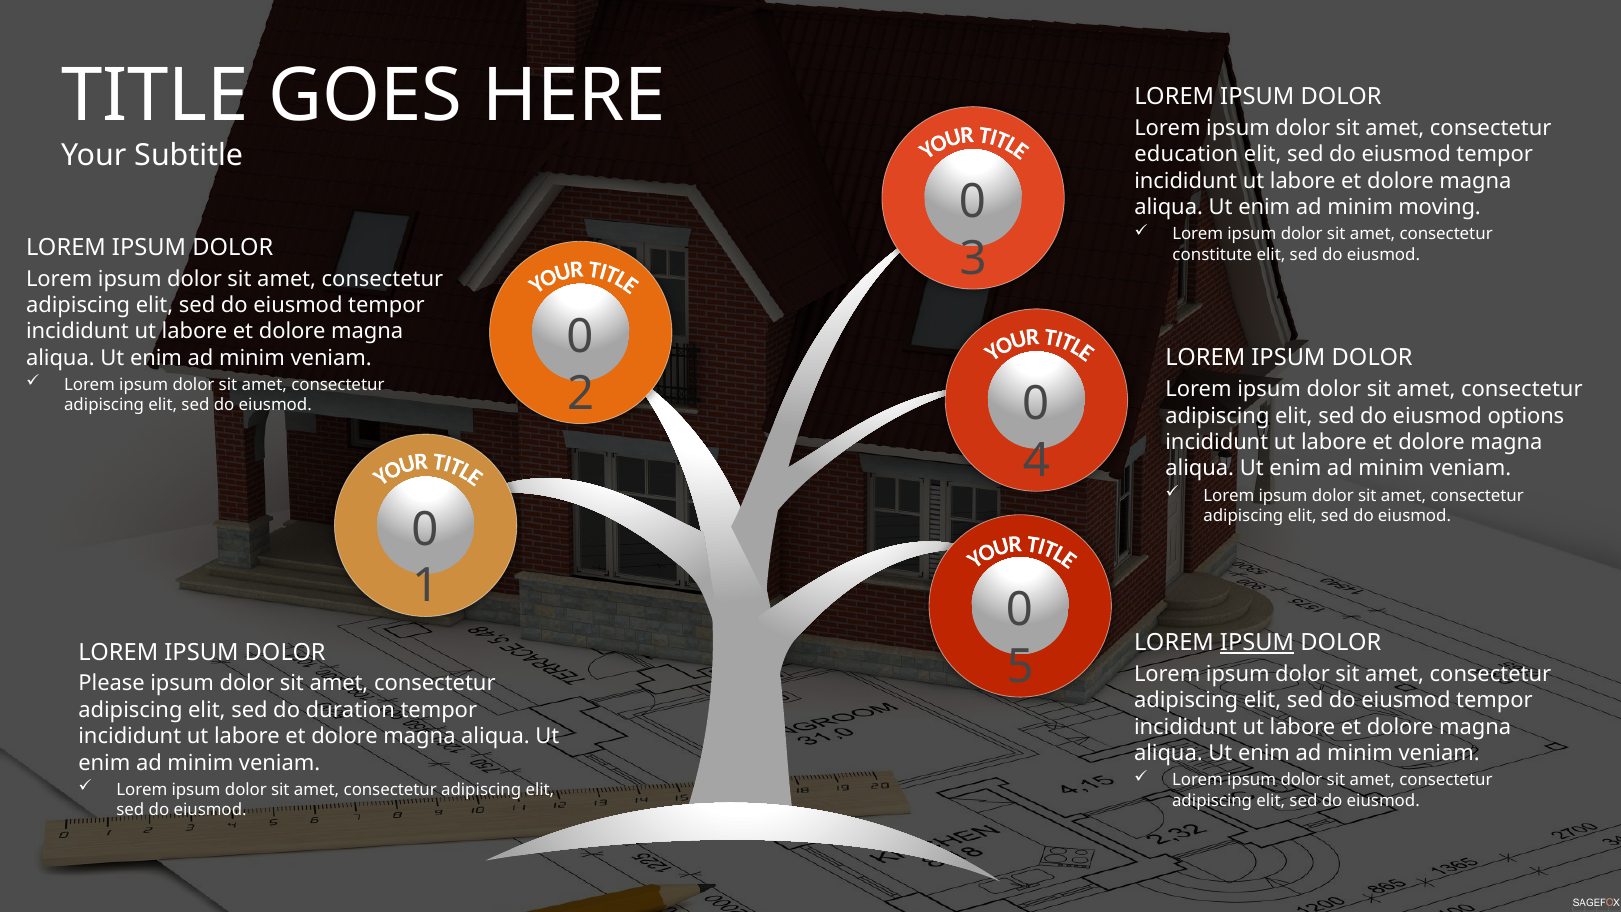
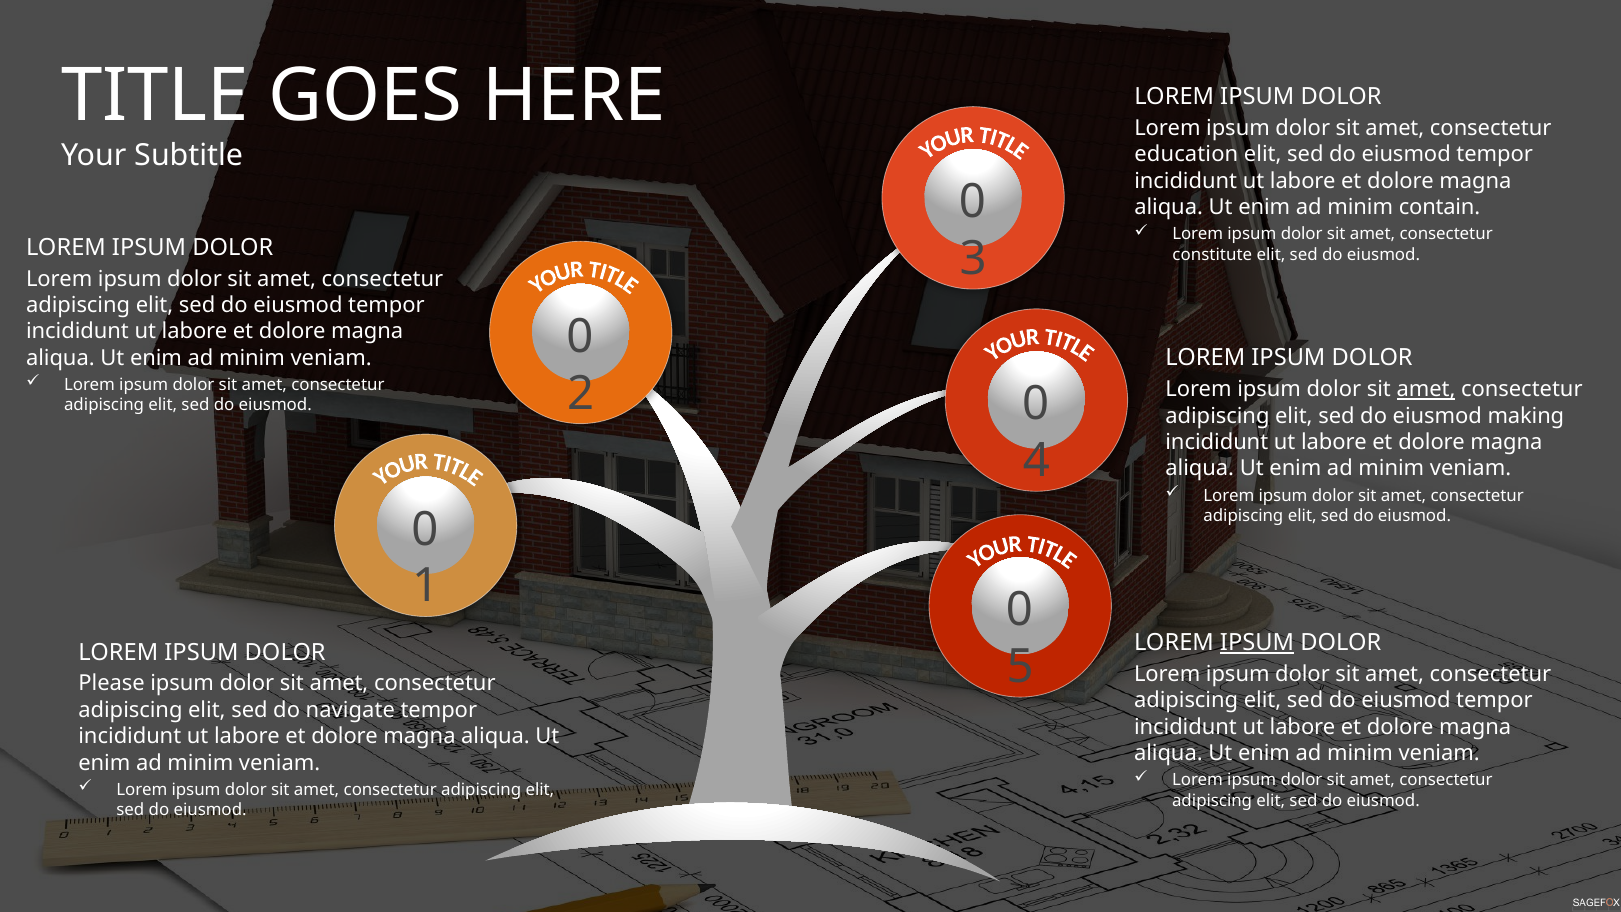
moving: moving -> contain (1440, 207)
amet underline: none -> present (1426, 389)
options: options -> making (1526, 416)
duration: duration -> navigate (350, 710)
